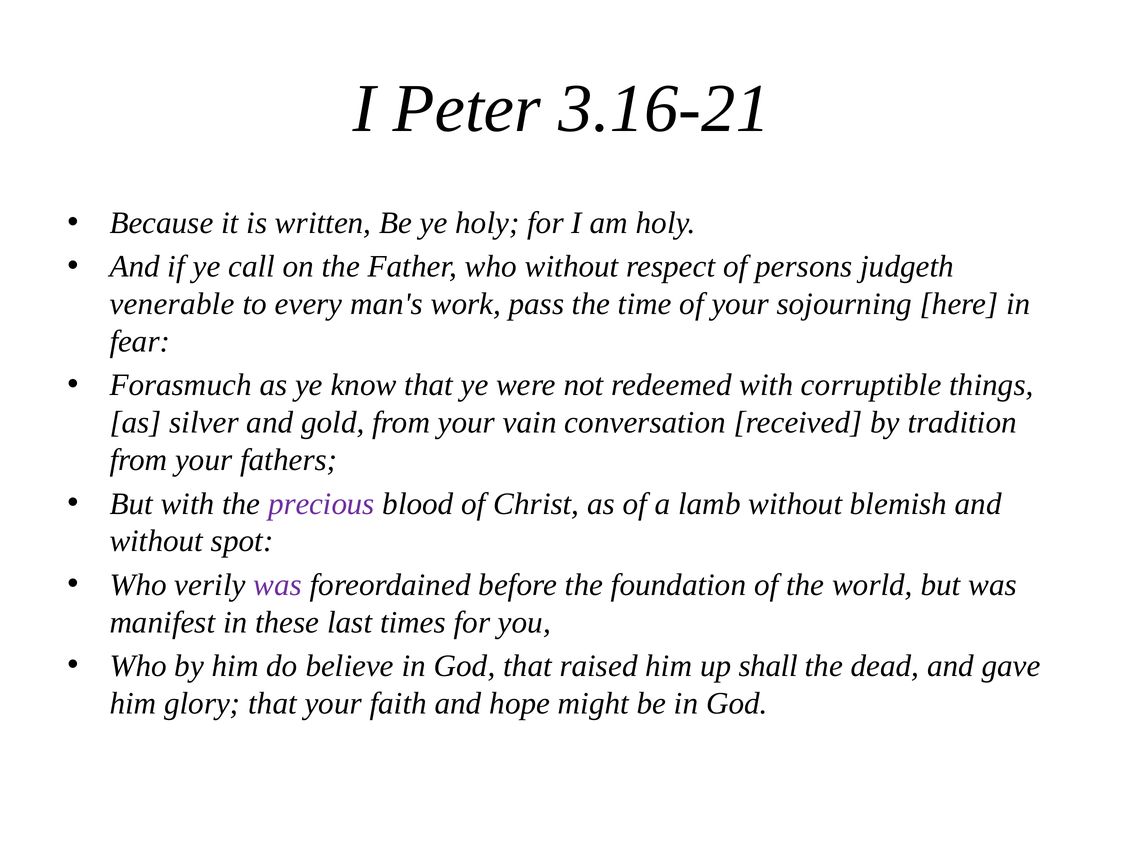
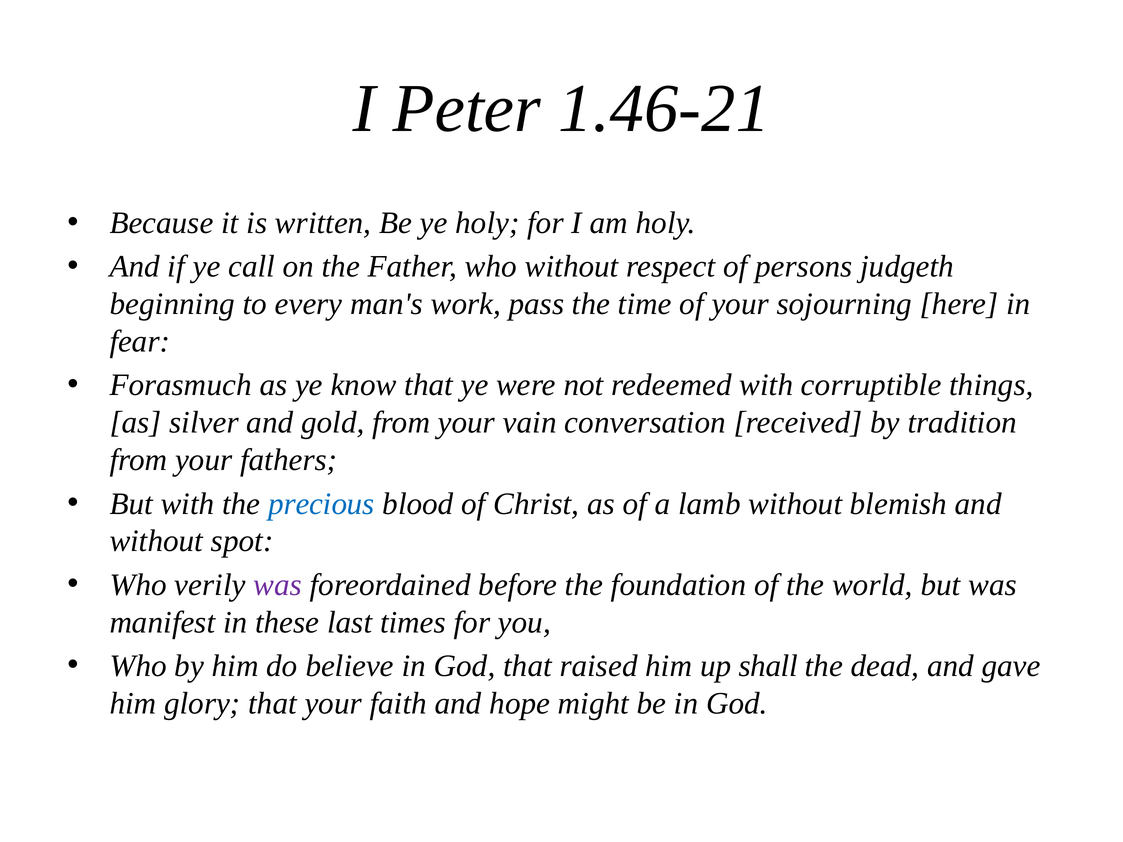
3.16-21: 3.16-21 -> 1.46-21 (664, 109)
venerable: venerable -> beginning (172, 304)
precious colour: purple -> blue (321, 504)
